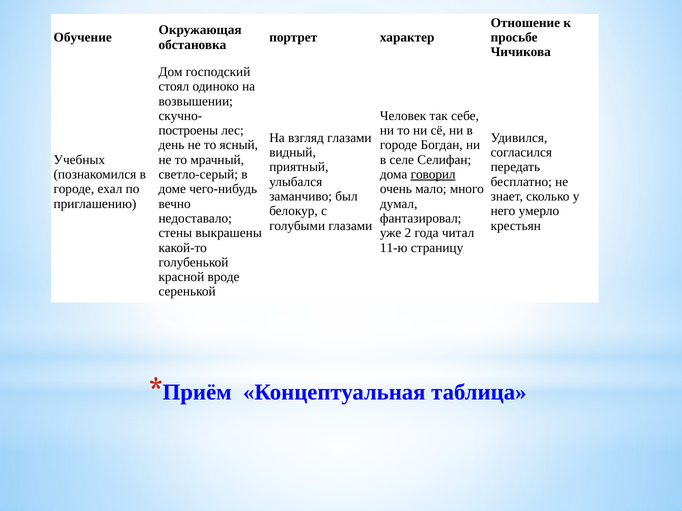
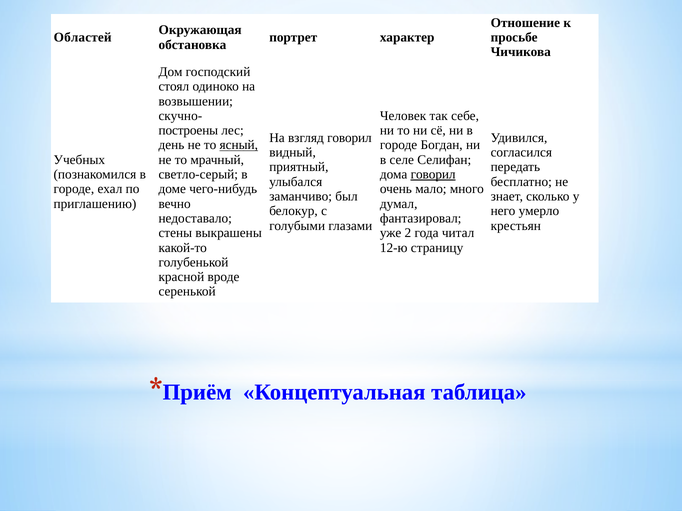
Обучение: Обучение -> Областей (83, 37)
взгляд глазами: глазами -> говорил (349, 138)
ясный underline: none -> present (239, 145)
11-ю: 11-ю -> 12-ю (394, 248)
